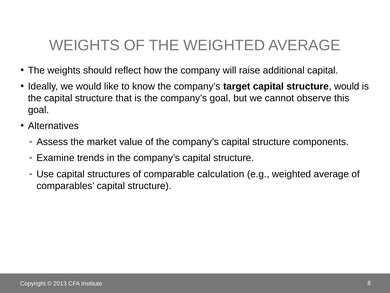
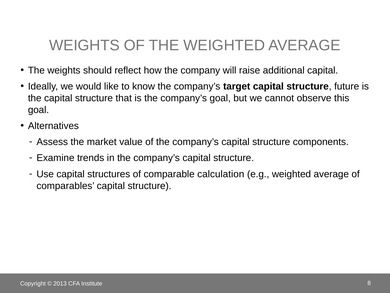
structure would: would -> future (347, 86)
